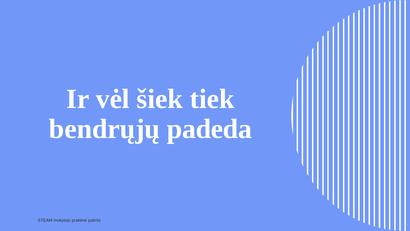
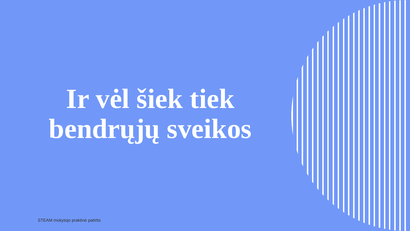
padeda: padeda -> sveikos (209, 129)
